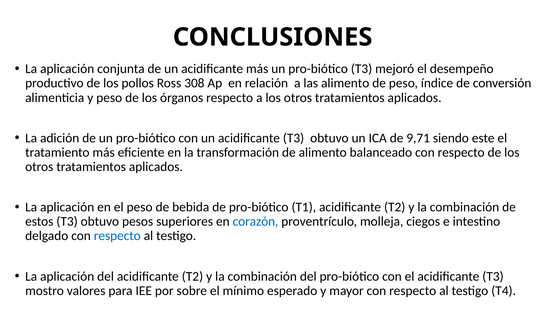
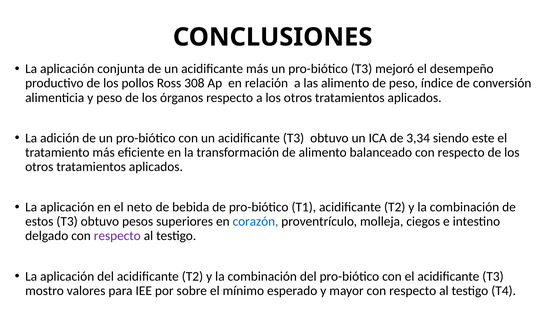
9,71: 9,71 -> 3,34 (418, 138)
el peso: peso -> neto (140, 207)
respecto colour: blue -> purple (117, 236)
